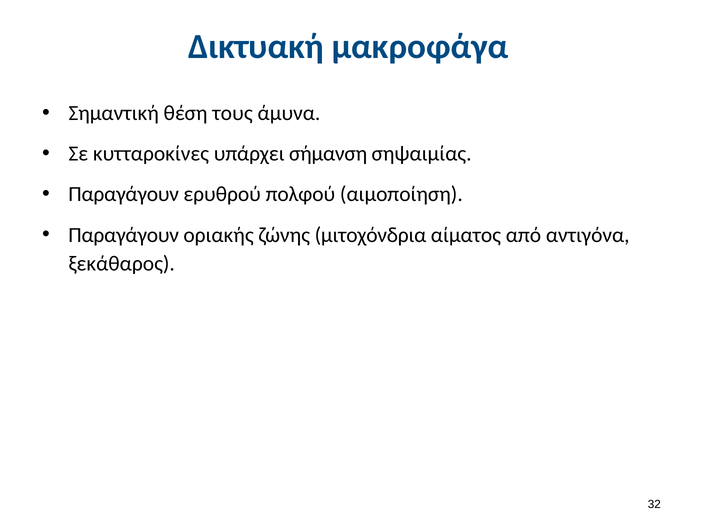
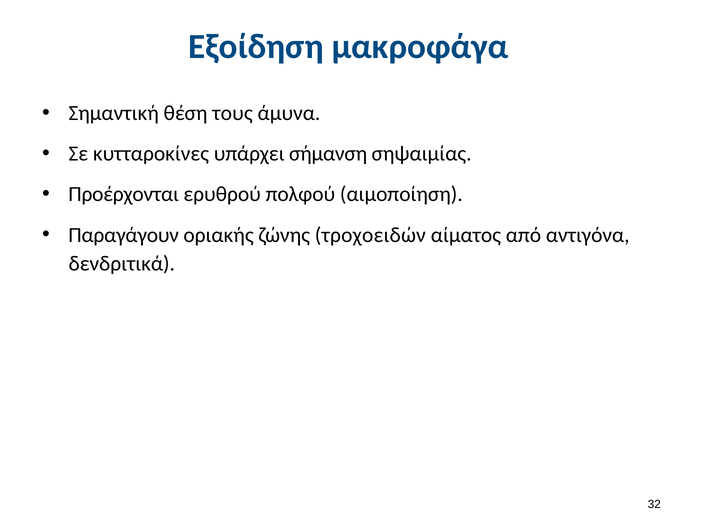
Δικτυακή: Δικτυακή -> Εξοίδηση (256, 46)
Παραγάγουν: Παραγάγουν -> Προέρχονται (124, 194)
μιτοχόνδρια: μιτοχόνδρια -> τροχοειδών (370, 235)
ξεκάθαρος: ξεκάθαρος -> δενδριτικά (122, 263)
